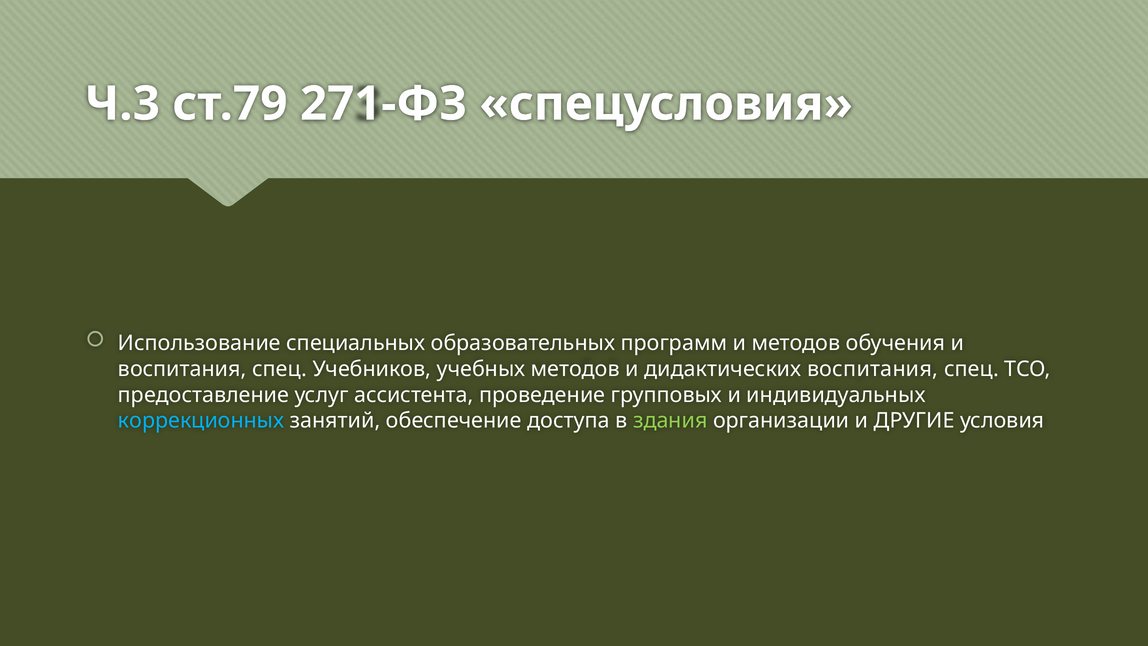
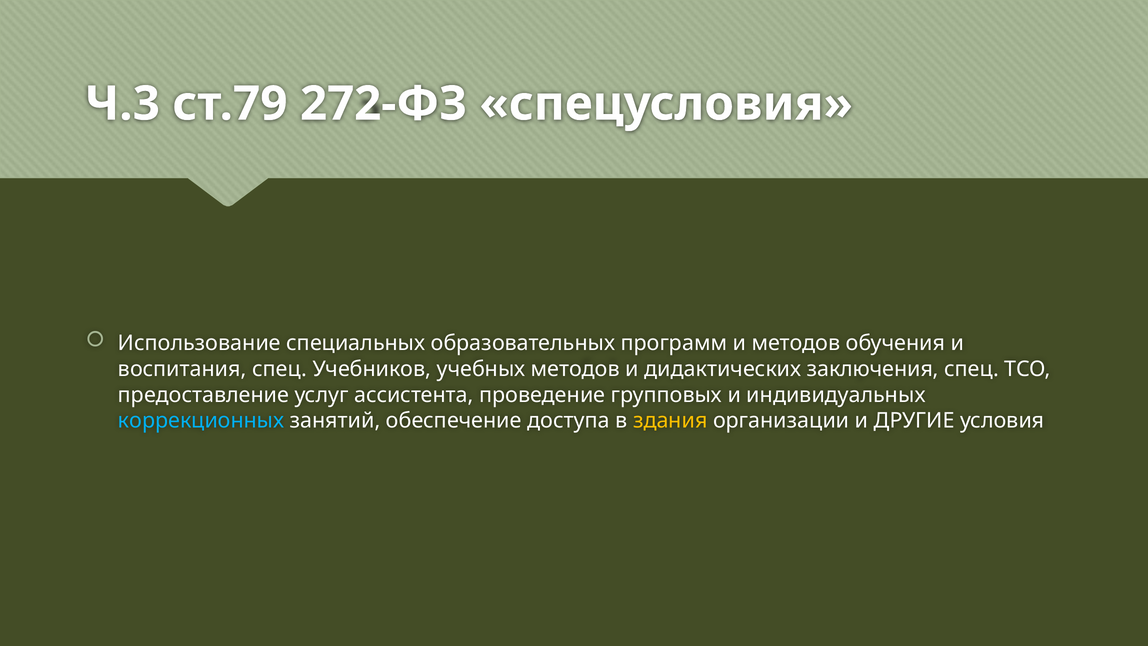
271-ФЗ: 271-ФЗ -> 272-ФЗ (384, 104)
дидактических воспитания: воспитания -> заключения (873, 369)
здания colour: light green -> yellow (670, 421)
